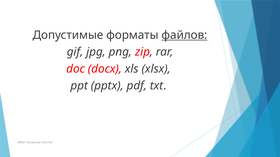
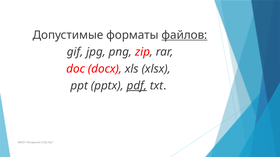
pdf underline: none -> present (137, 86)
